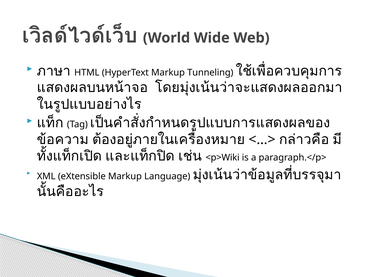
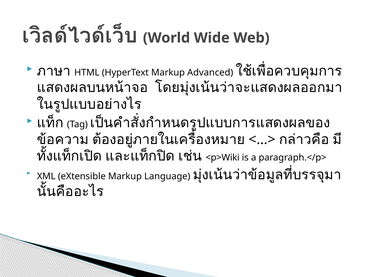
Tunneling: Tunneling -> Advanced (210, 73)
